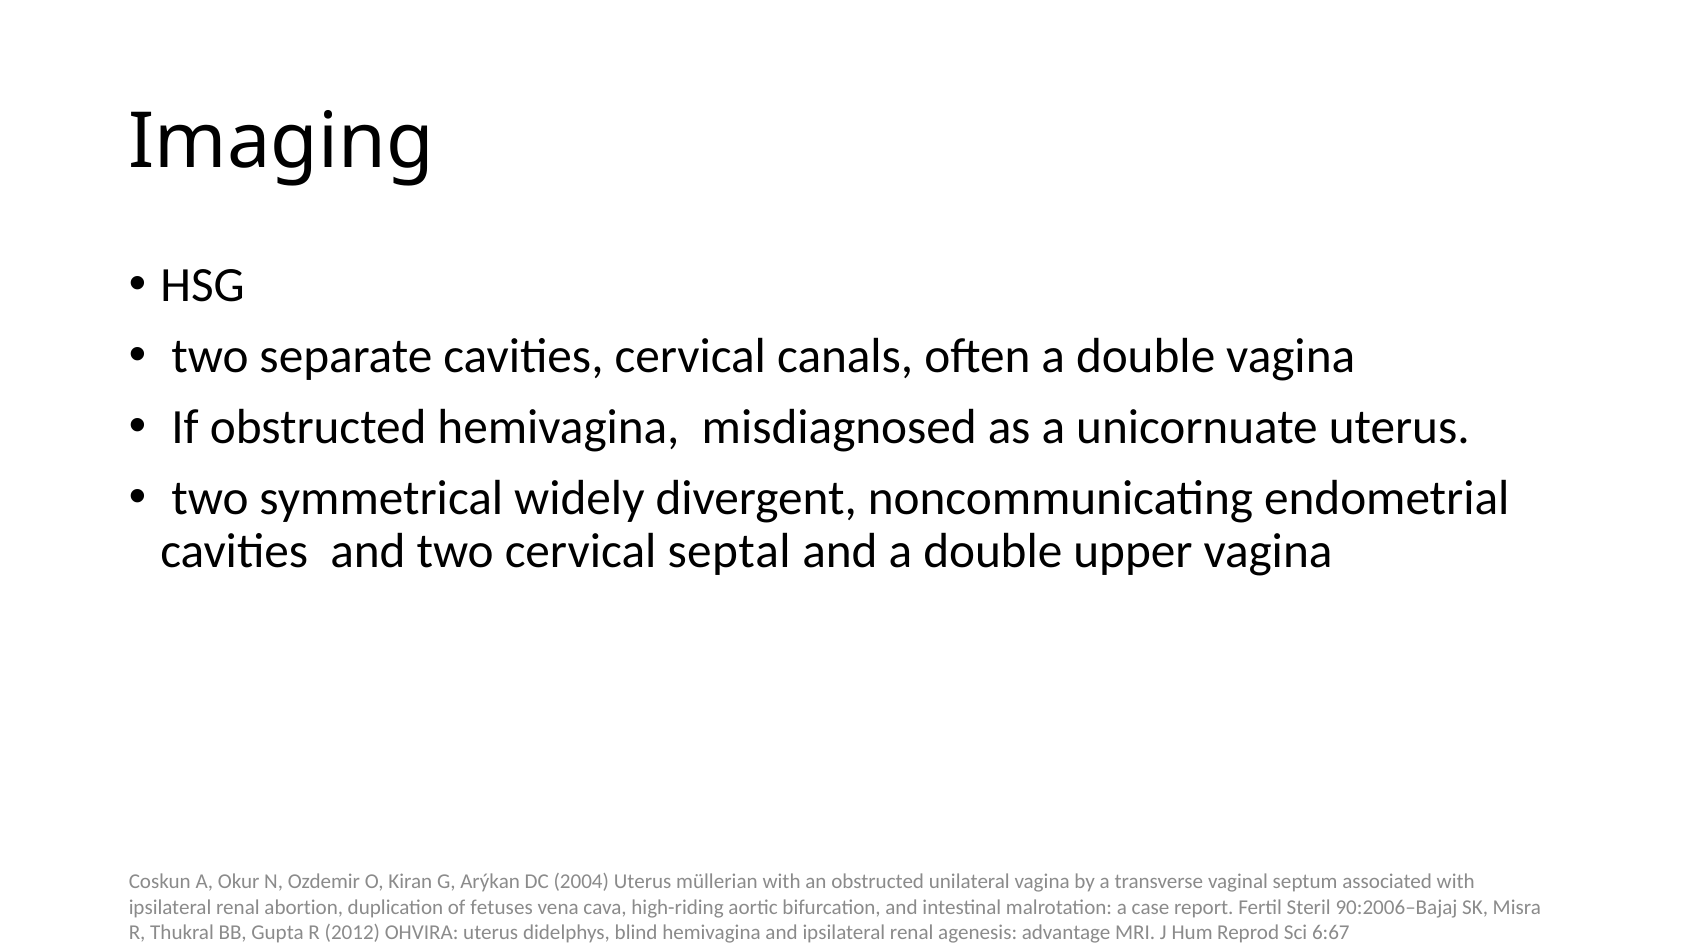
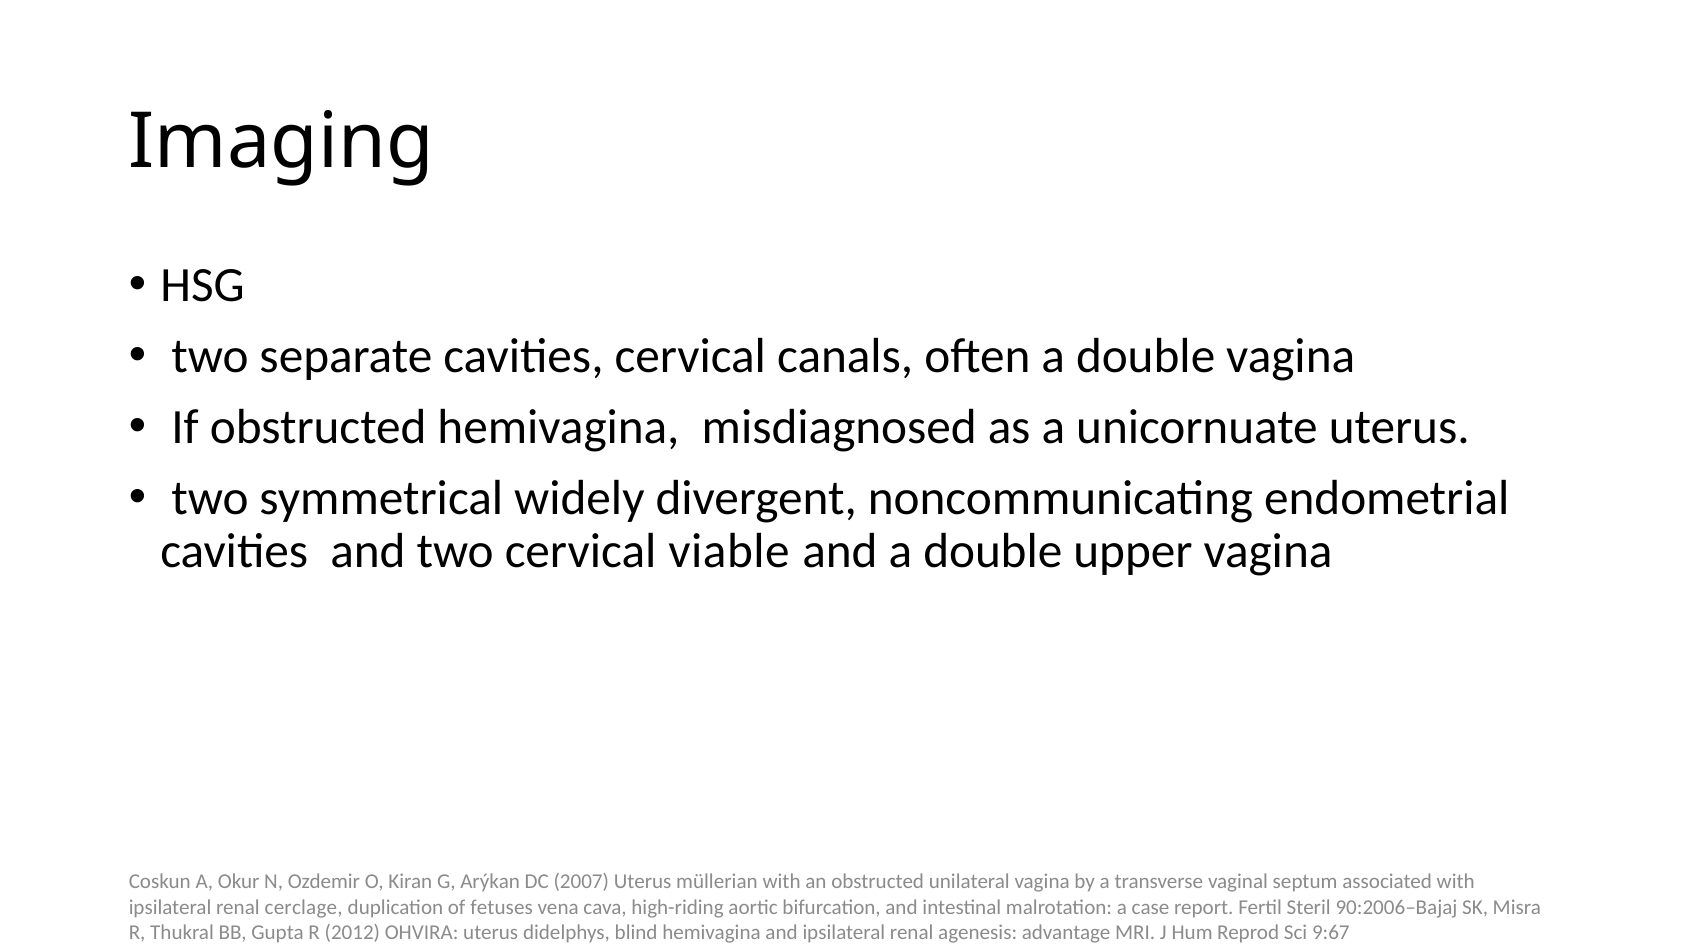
septal: septal -> viable (729, 551)
2004: 2004 -> 2007 (581, 882)
abortion: abortion -> cerclage (304, 907)
6:67: 6:67 -> 9:67 (1331, 933)
